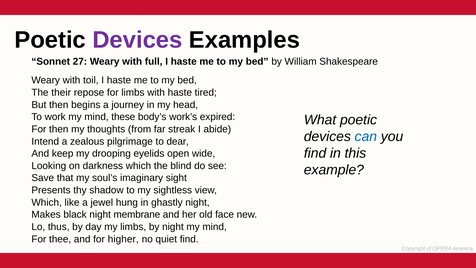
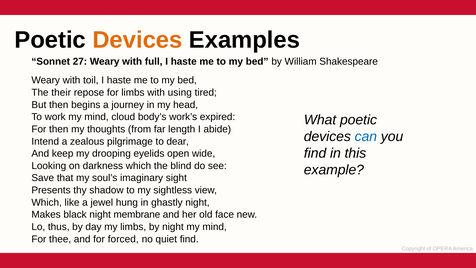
Devices colour: purple -> orange (137, 40)
with haste: haste -> using (180, 92)
these: these -> cloud (123, 117)
streak: streak -> length (182, 129)
higher: higher -> forced (123, 239)
